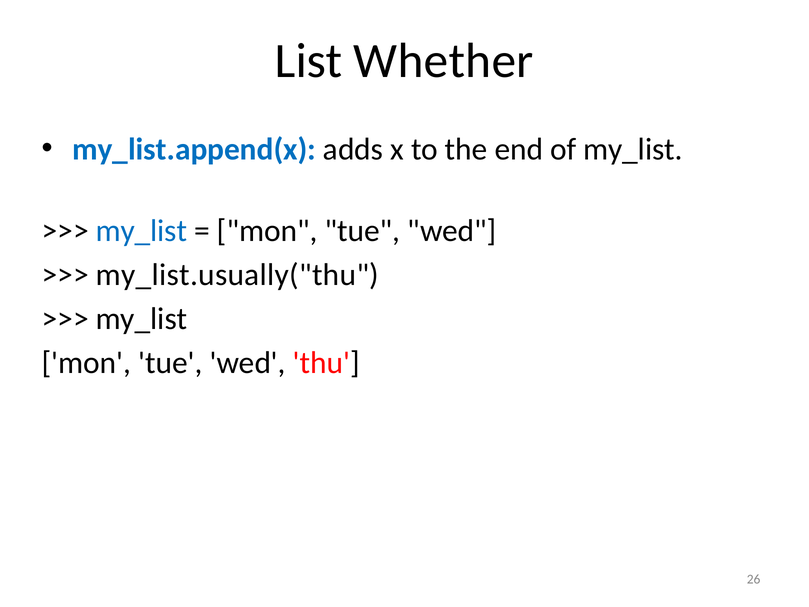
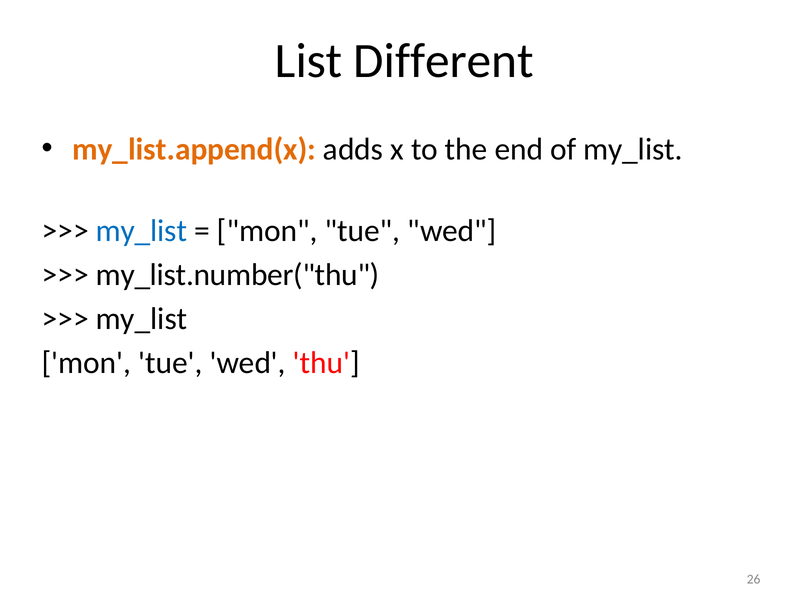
Whether: Whether -> Different (444, 61)
my_list.append(x colour: blue -> orange (194, 149)
my_list.usually("thu: my_list.usually("thu -> my_list.number("thu (238, 275)
